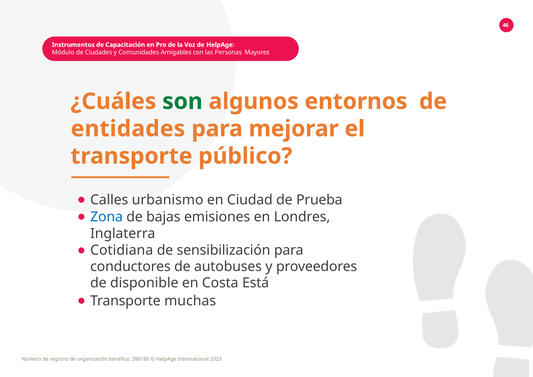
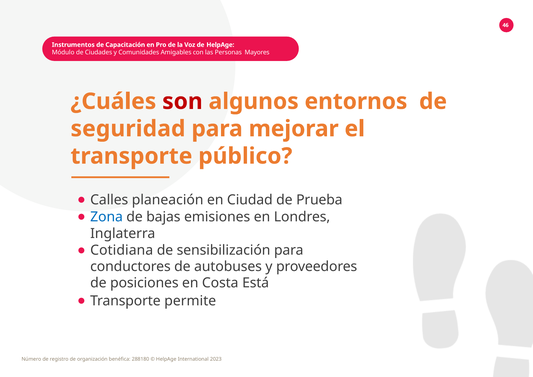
son colour: green -> red (182, 101)
entidades: entidades -> seguridad (128, 129)
urbanismo: urbanismo -> planeación (168, 200)
disponible: disponible -> posiciones (144, 283)
muchas: muchas -> permite (190, 301)
